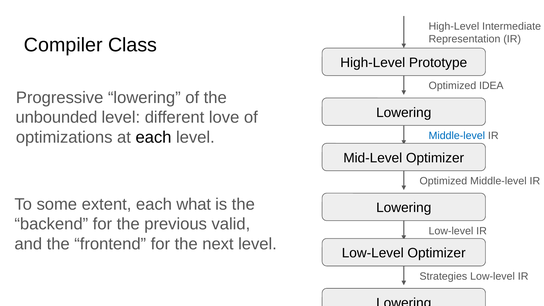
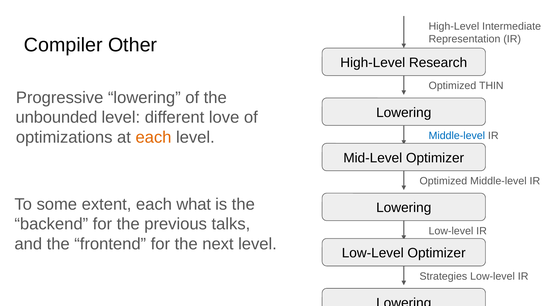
Class: Class -> Other (133, 45)
Prototype: Prototype -> Research (438, 63)
IDEA: IDEA -> THIN (491, 86)
each colour: black -> orange (154, 137)
valid: valid -> talks (231, 224)
